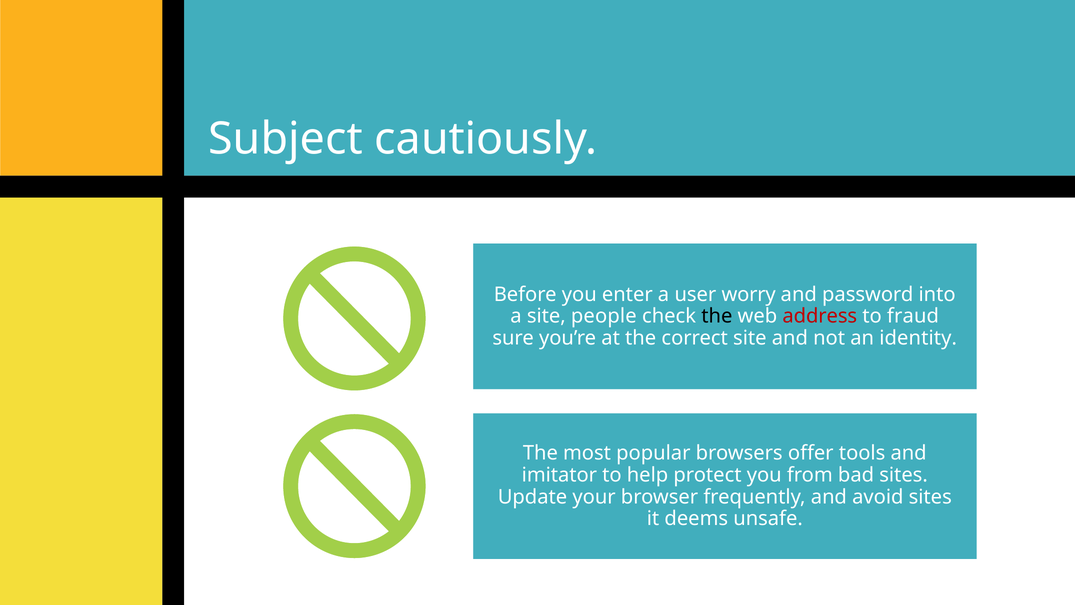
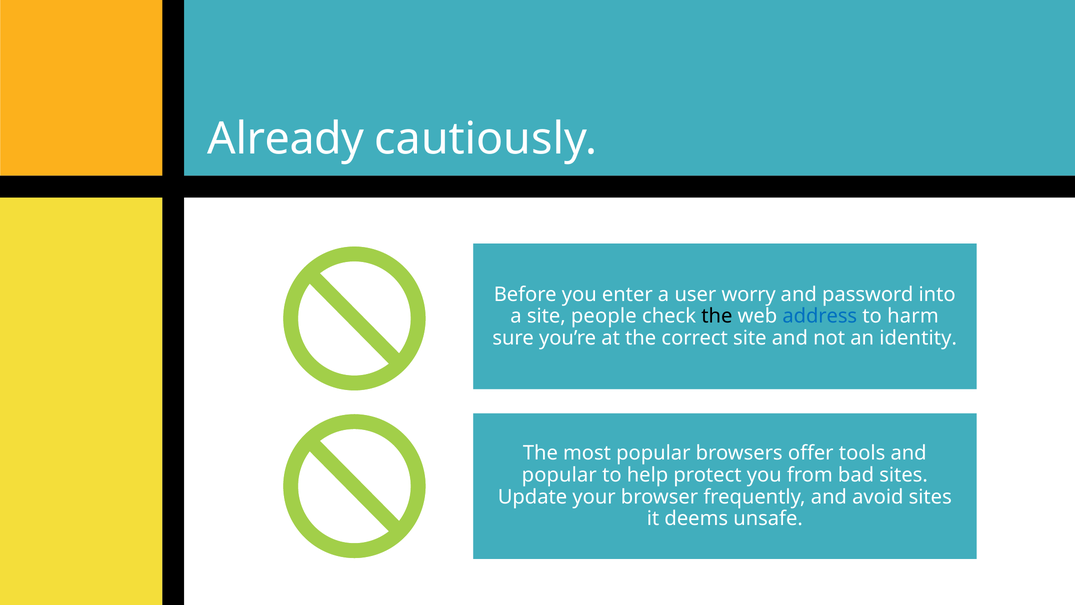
Subject: Subject -> Already (286, 139)
address colour: red -> blue (820, 316)
fraud: fraud -> harm (913, 316)
imitator: imitator -> popular (559, 475)
